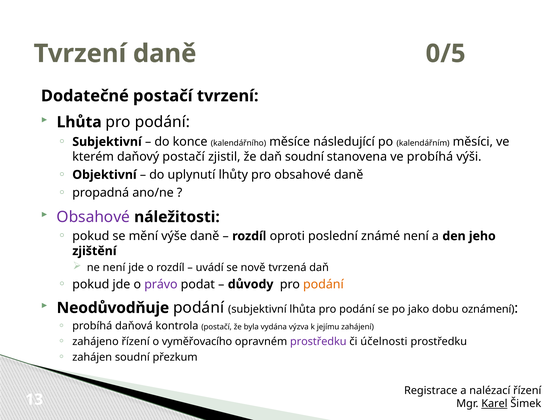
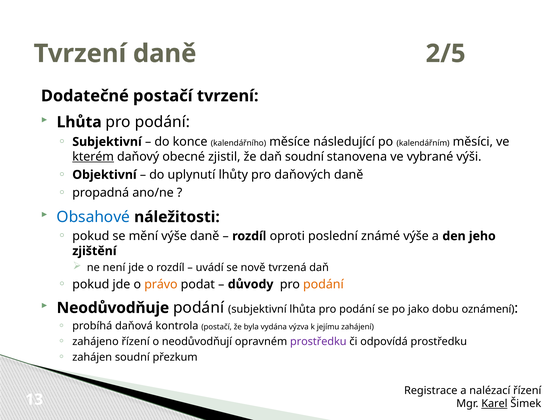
0/5: 0/5 -> 2/5 (446, 54)
kterém underline: none -> present (93, 157)
daňový postačí: postačí -> obecné (184, 157)
ve probíhá: probíhá -> vybrané (430, 157)
pro obsahové: obsahové -> daňových (303, 175)
Obsahové colour: purple -> blue (93, 217)
známé není: není -> výše (416, 236)
právo colour: purple -> orange (161, 284)
vyměřovacího: vyměřovacího -> neodůvodňují (197, 342)
účelnosti: účelnosti -> odpovídá (384, 342)
